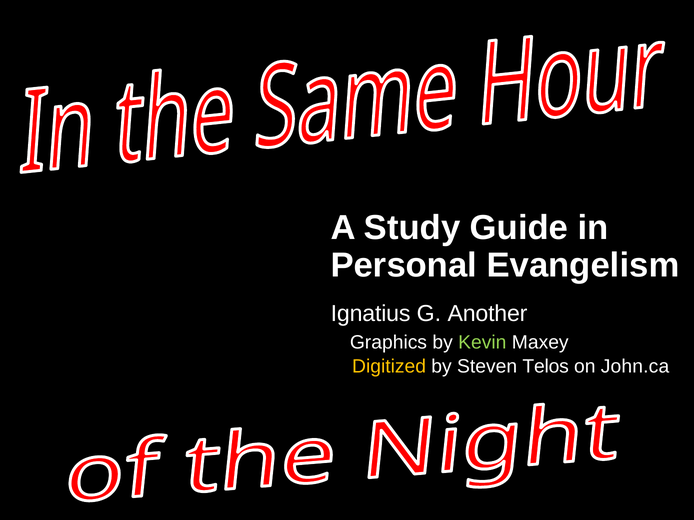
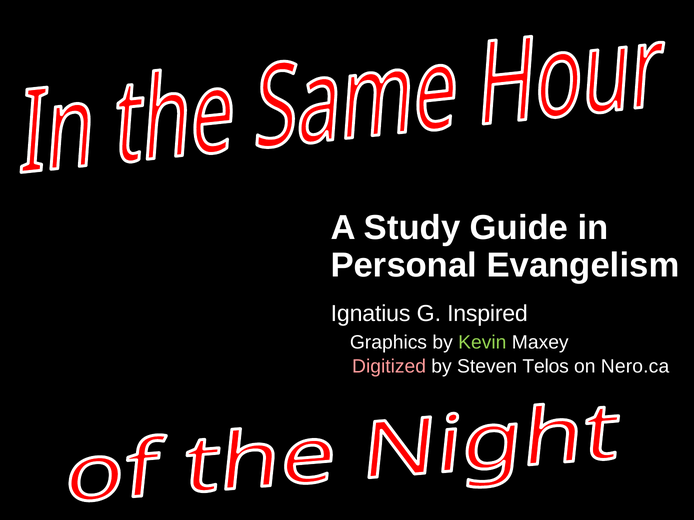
Another: Another -> Inspired (488, 314)
Digitized colour: yellow -> pink (389, 367)
John.ca: John.ca -> Nero.ca (635, 367)
